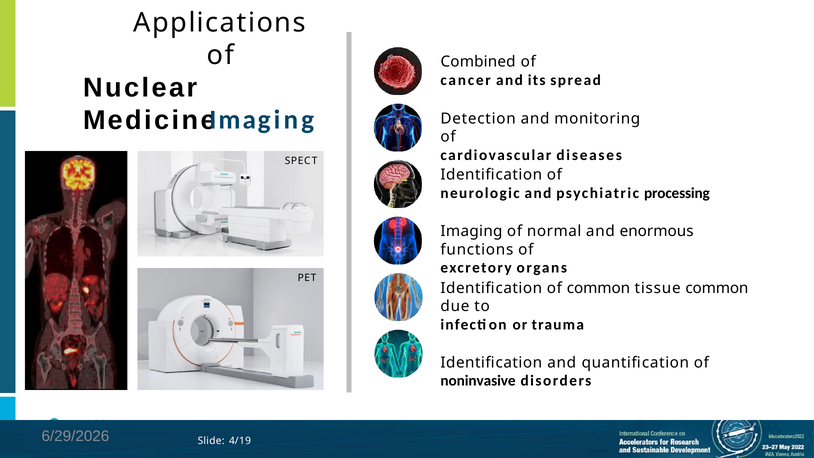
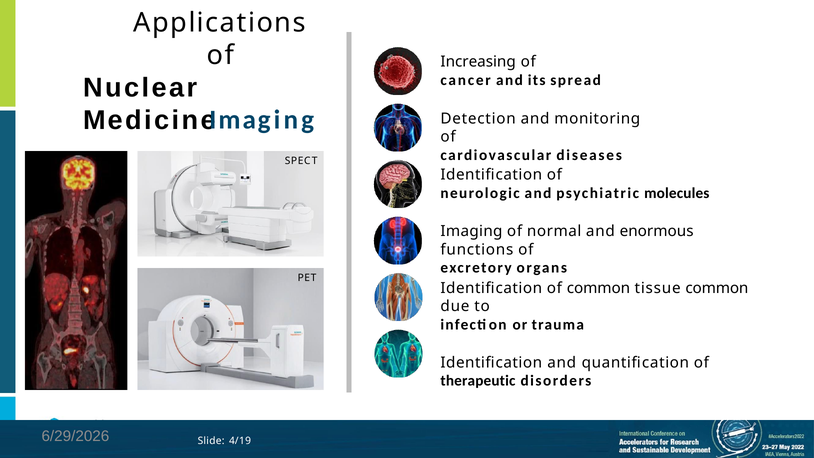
Combined: Combined -> Increasing (478, 62)
processing: processing -> molecules (677, 193)
noninvasive: noninvasive -> therapeutic (478, 381)
